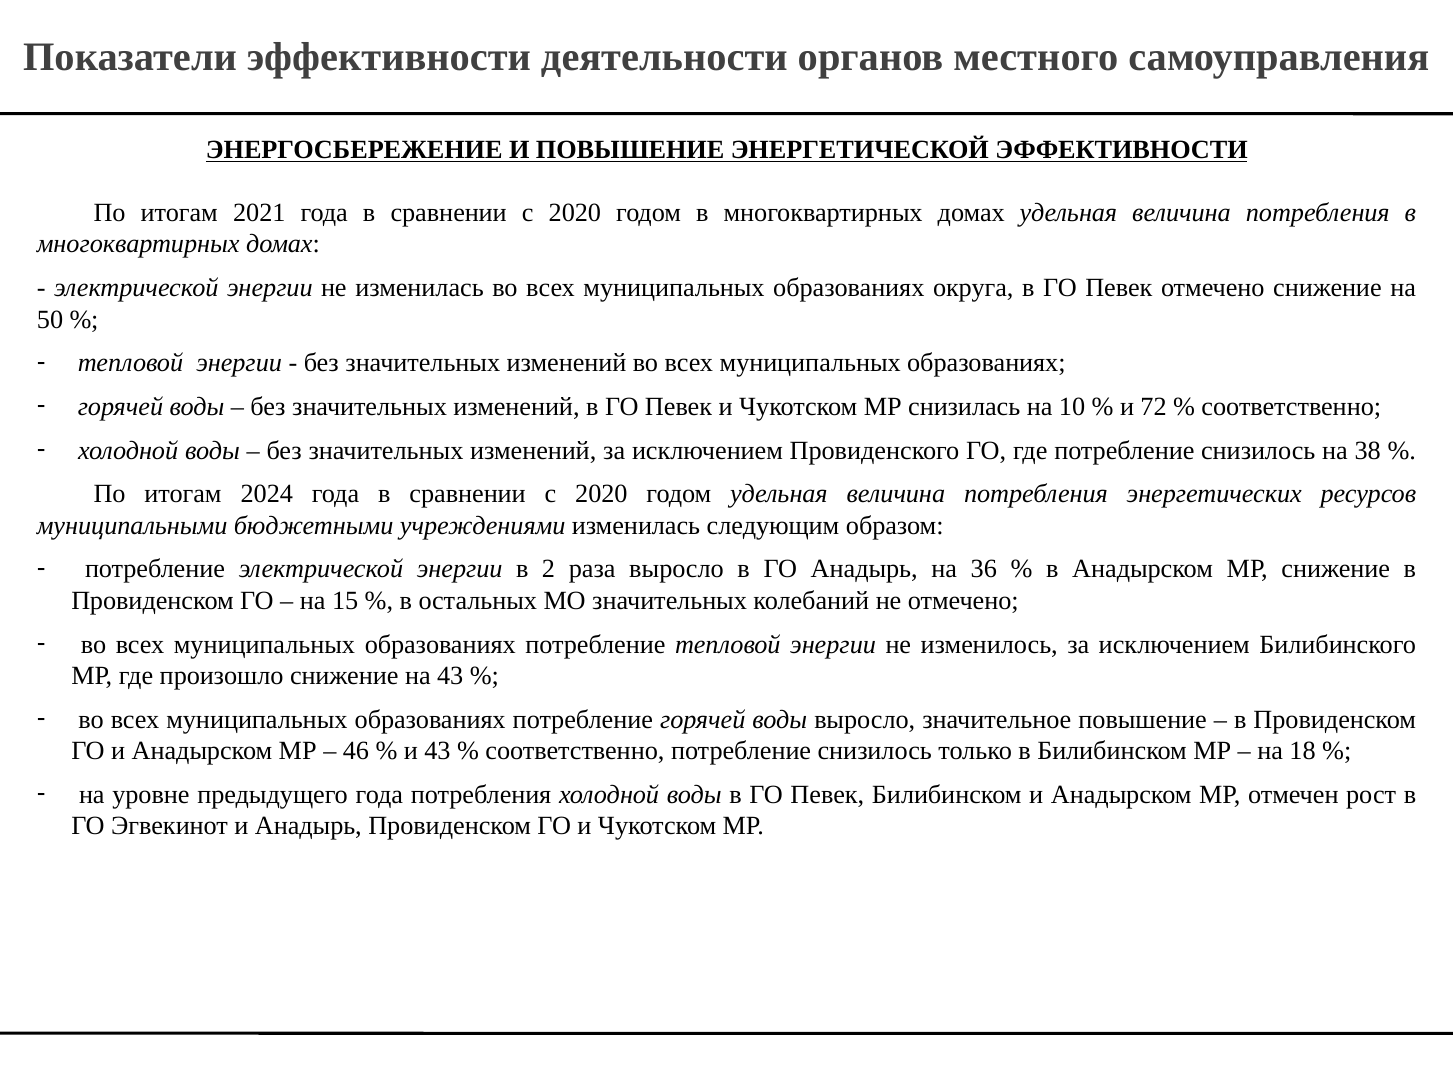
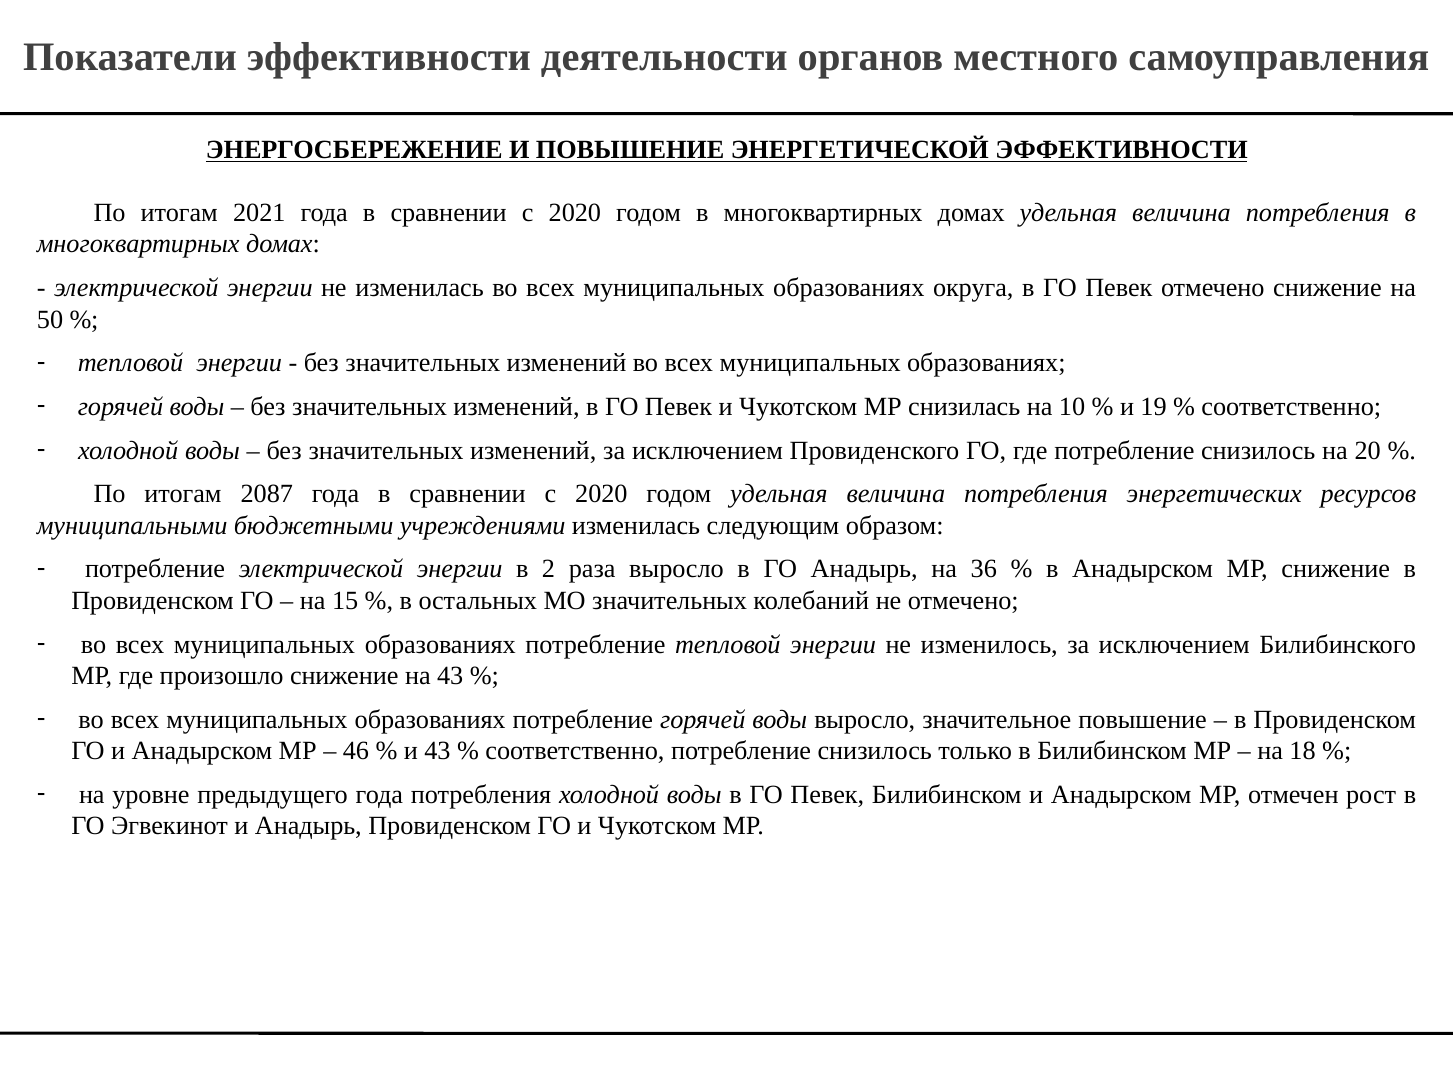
72: 72 -> 19 (1154, 407)
38: 38 -> 20 (1368, 450)
2024: 2024 -> 2087 (267, 494)
